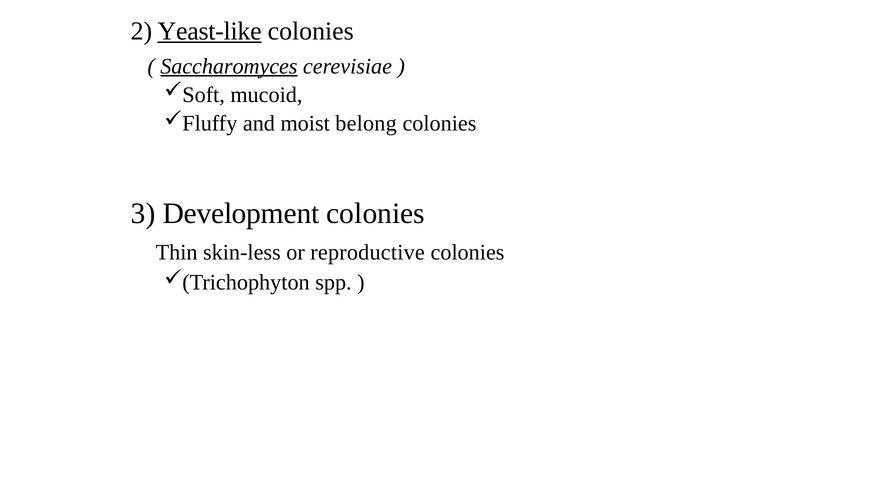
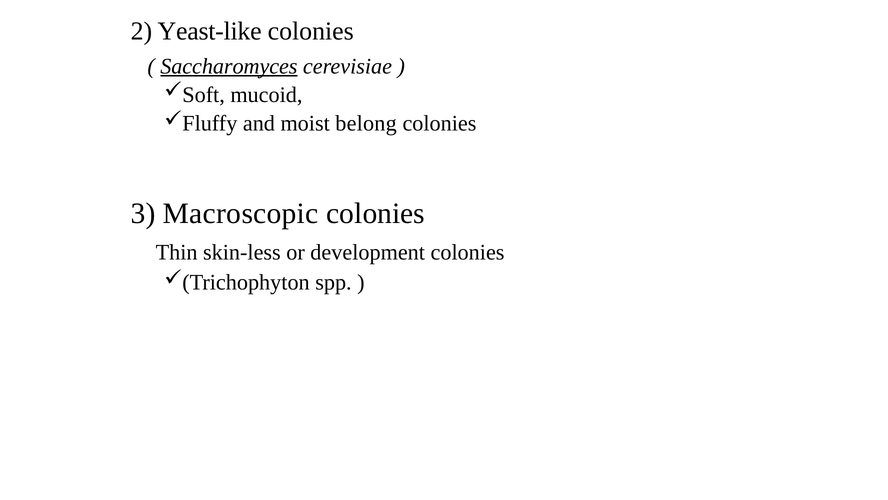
Yeast-like underline: present -> none (210, 31)
Development: Development -> Macroscopic (241, 213)
reproductive: reproductive -> development (368, 252)
